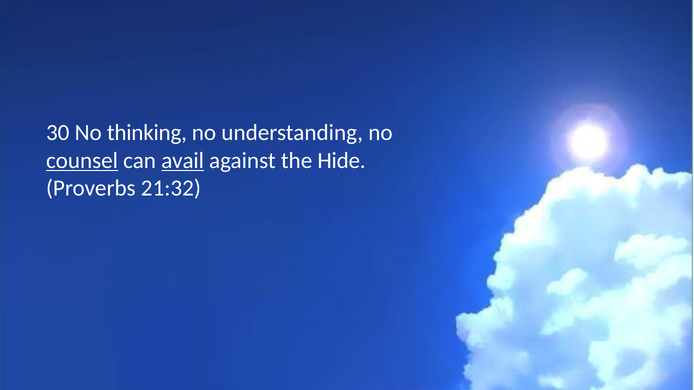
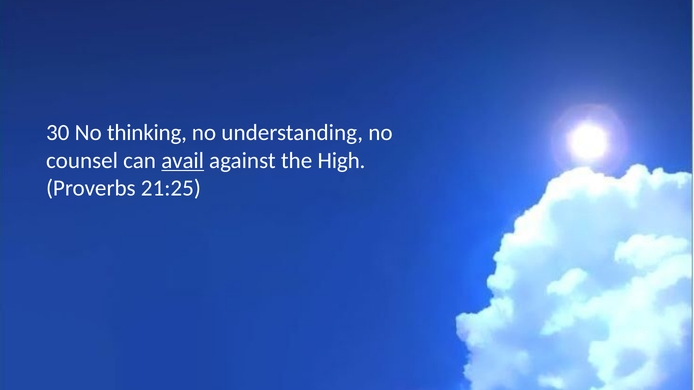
counsel underline: present -> none (82, 161)
Hide: Hide -> High (342, 161)
21:32: 21:32 -> 21:25 (171, 188)
